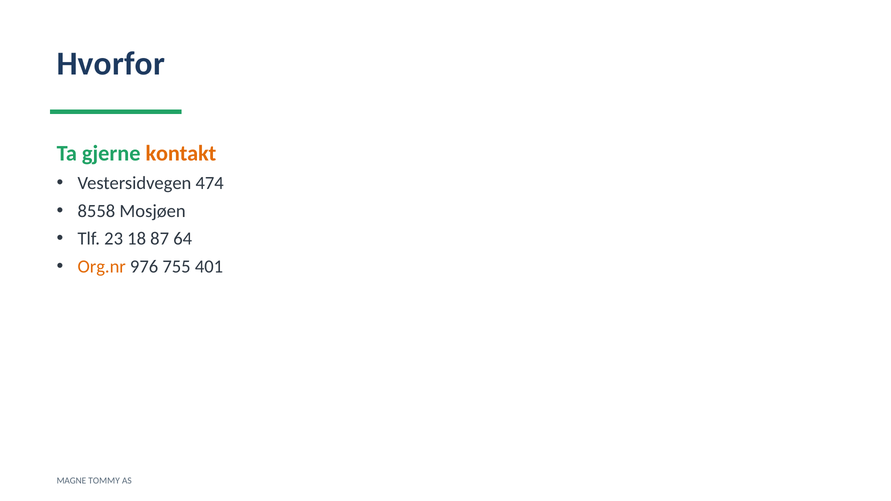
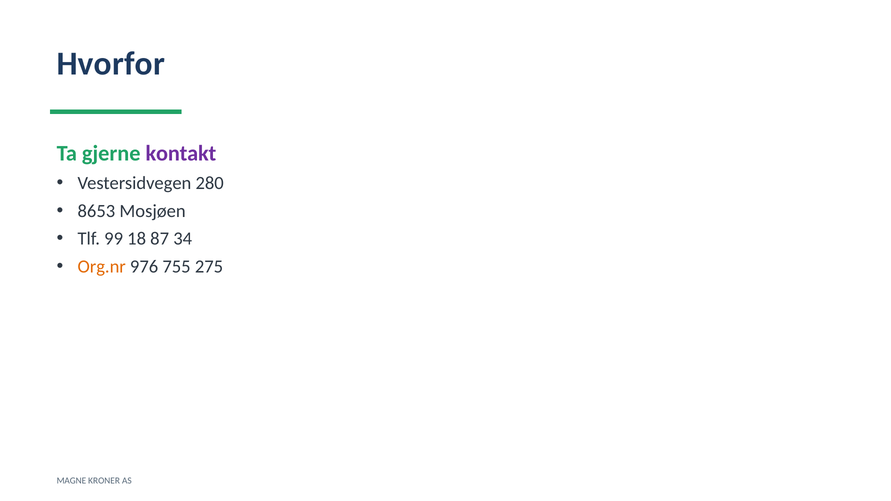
kontakt colour: orange -> purple (181, 153)
474: 474 -> 280 (210, 183)
8558: 8558 -> 8653 (96, 211)
23: 23 -> 99 (114, 239)
64: 64 -> 34 (183, 239)
401: 401 -> 275 (209, 267)
TOMMY: TOMMY -> KRONER (104, 481)
